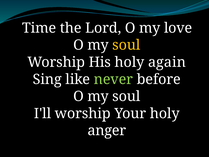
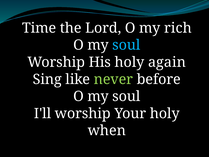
love: love -> rich (178, 28)
soul colour: yellow -> light blue (126, 45)
anger: anger -> when (107, 130)
